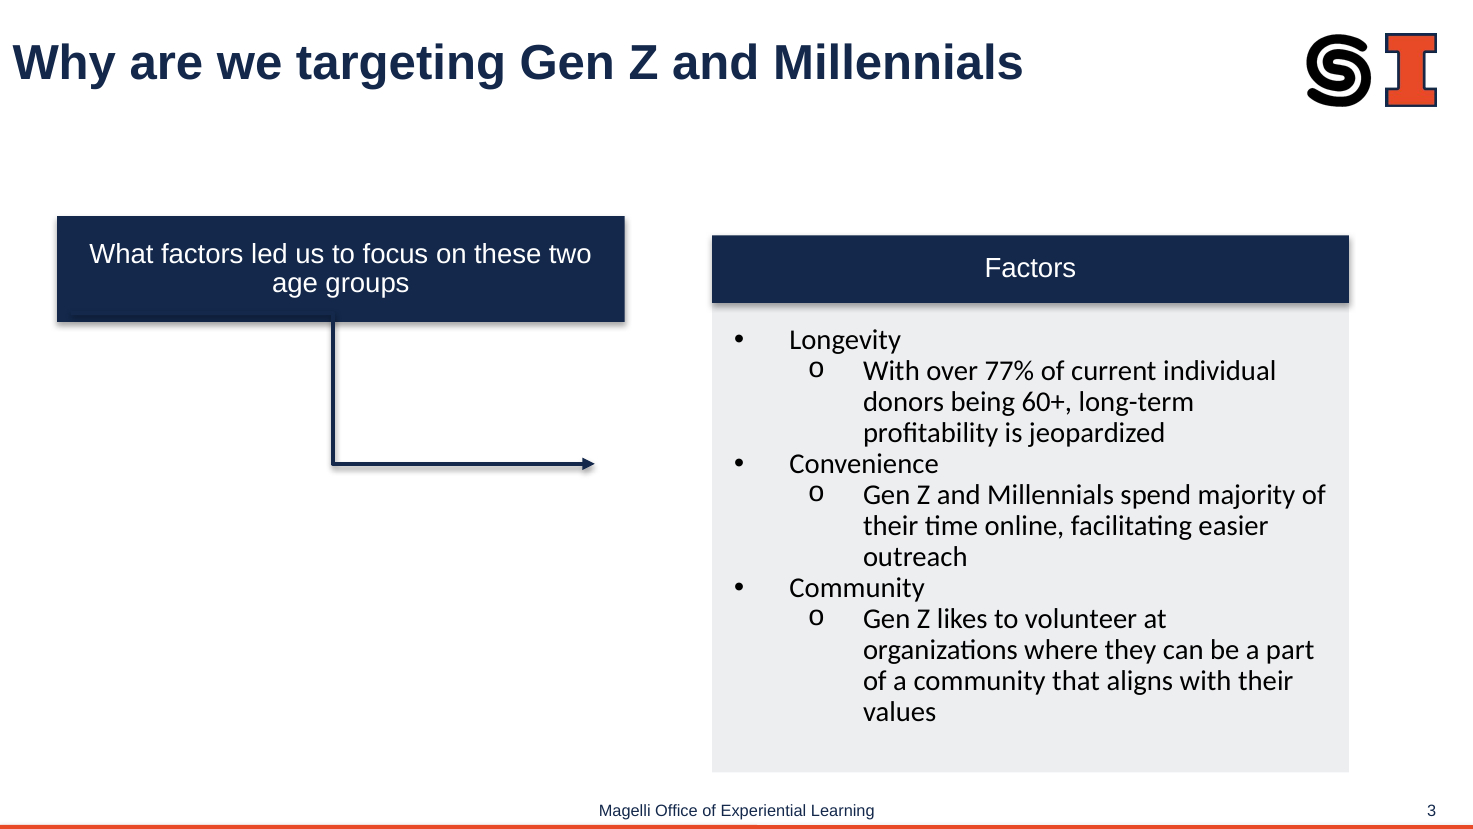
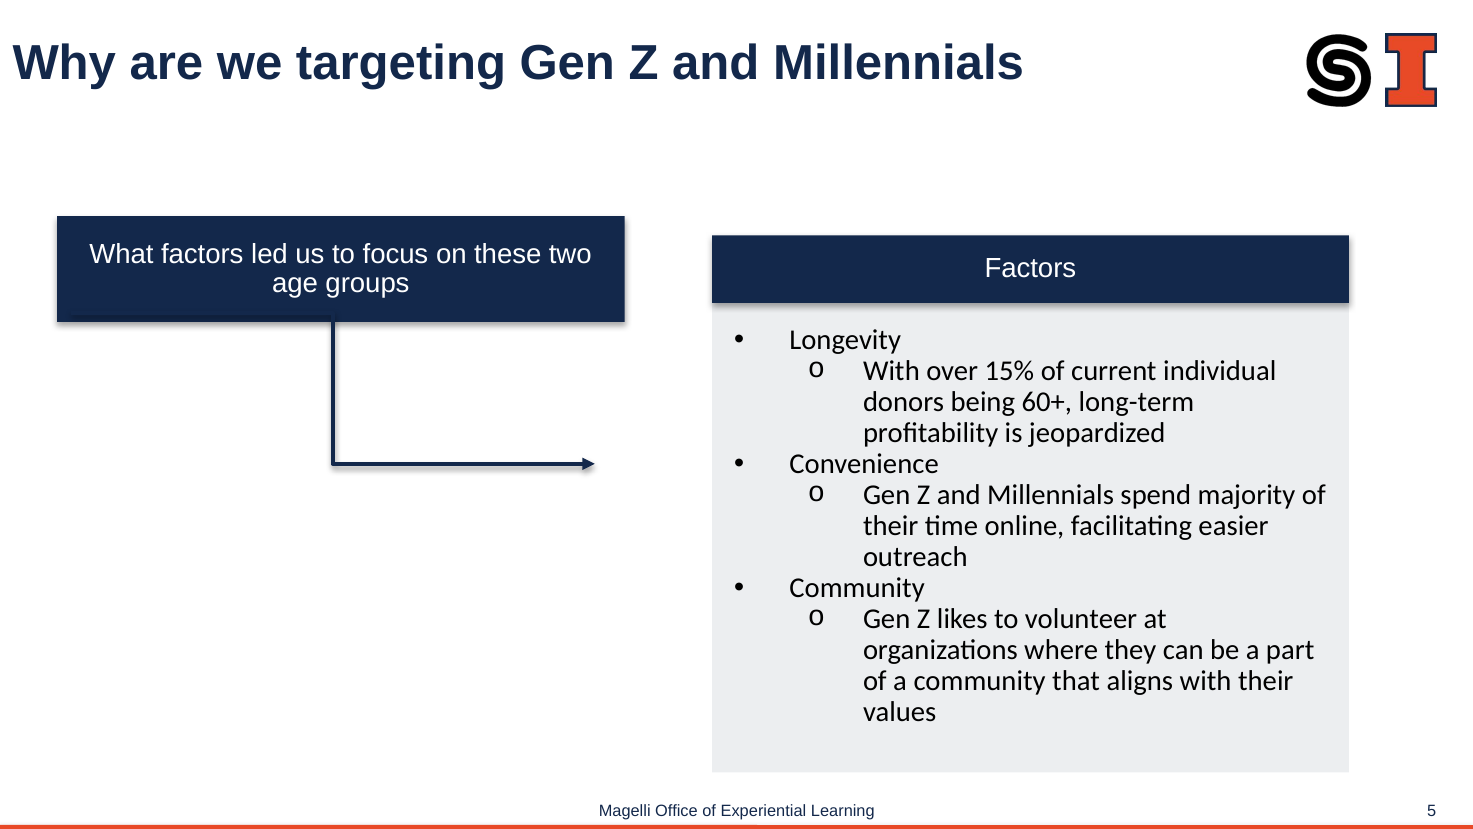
77%: 77% -> 15% (1009, 371)
3: 3 -> 5 (1432, 811)
